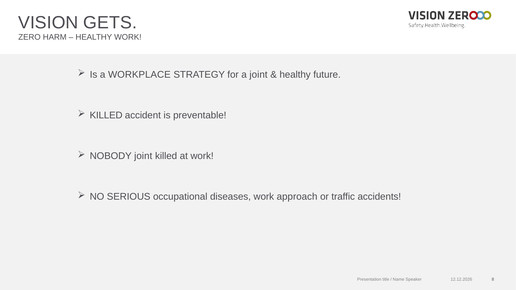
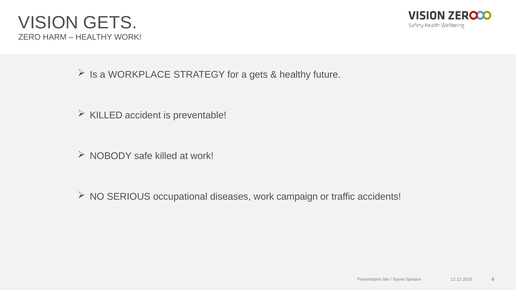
a joint: joint -> gets (259, 75)
NOBODY joint: joint -> safe (143, 156)
approach: approach -> campaign (297, 197)
